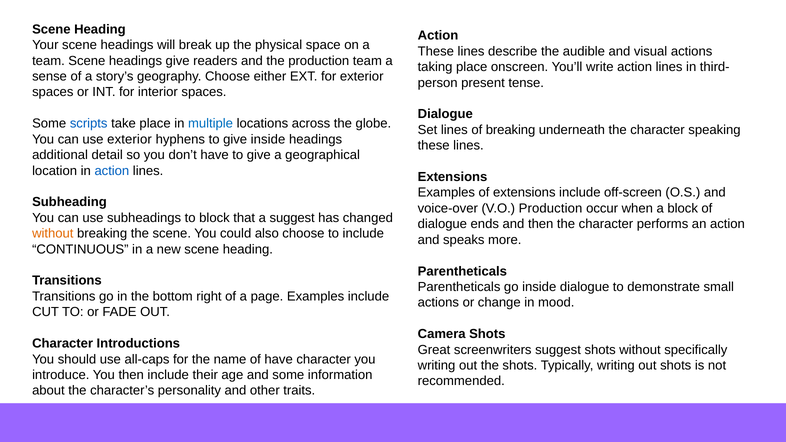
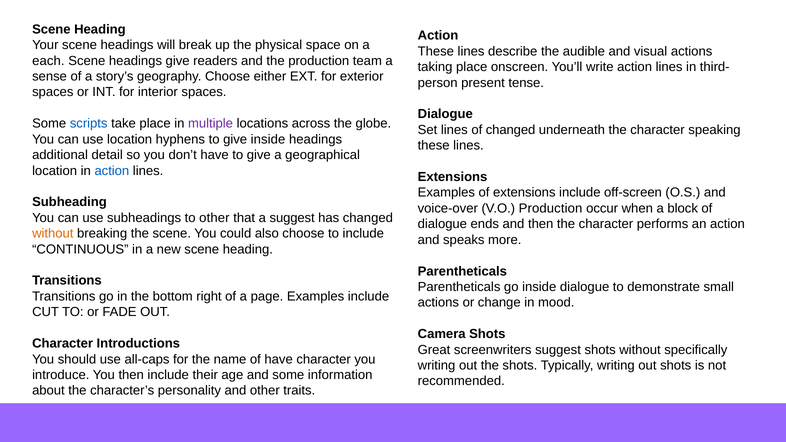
team: team -> each (48, 61)
multiple colour: blue -> purple (211, 124)
of breaking: breaking -> changed (511, 130)
use exterior: exterior -> location (130, 139)
to block: block -> other (214, 218)
